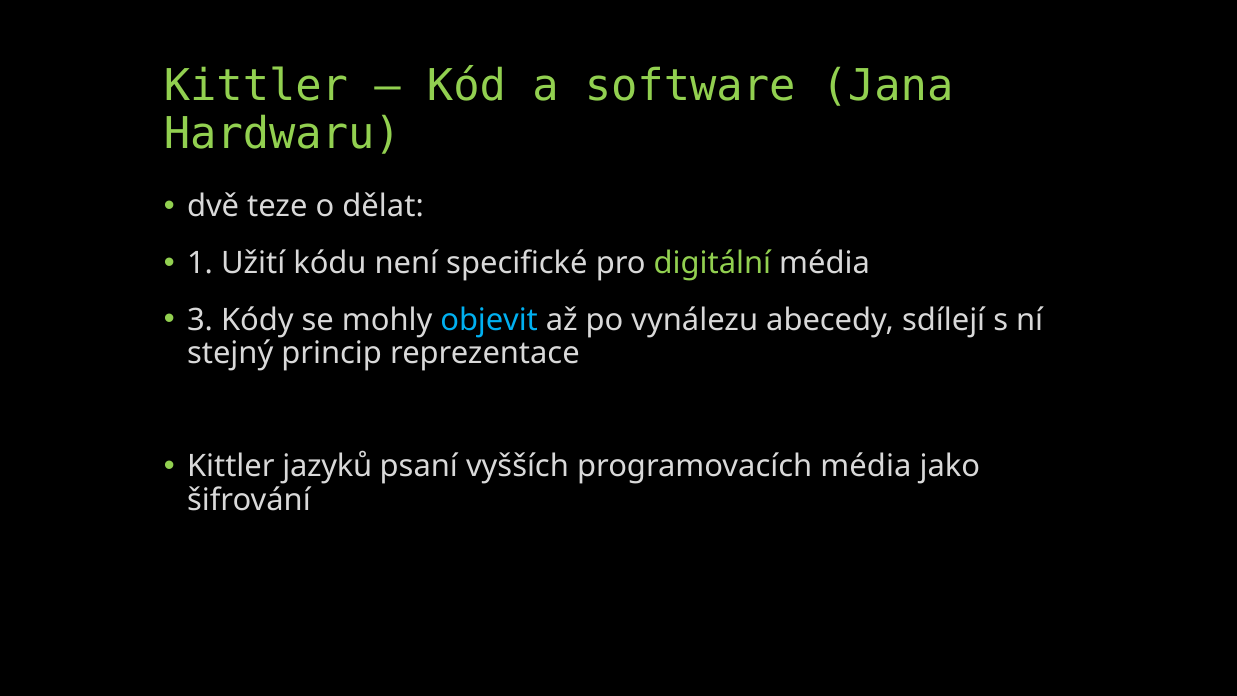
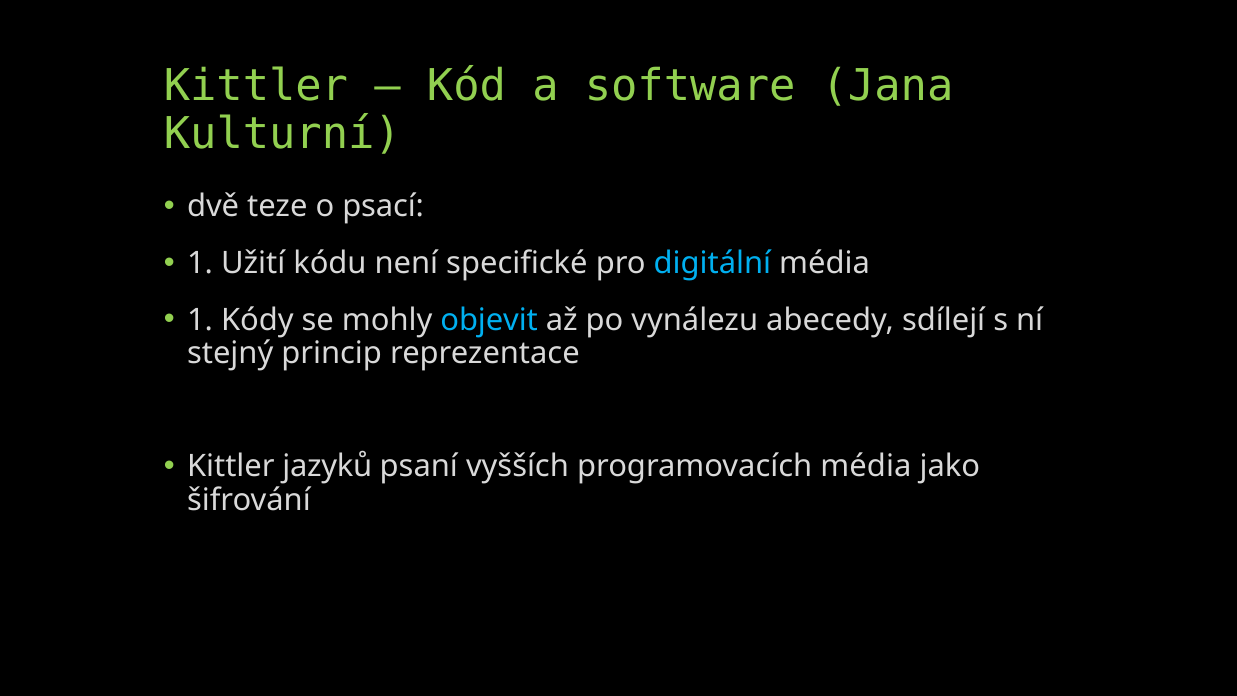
Hardwaru: Hardwaru -> Kulturní (282, 134)
dělat: dělat -> psací (383, 207)
digitální colour: light green -> light blue (712, 263)
3: 3 -> 1 (200, 320)
